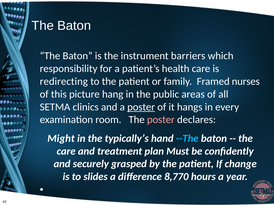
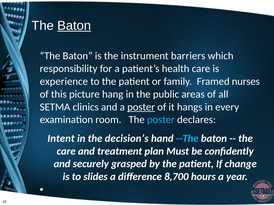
Baton underline: none -> present (74, 26)
redirecting: redirecting -> experience (64, 82)
poster colour: pink -> light blue (161, 120)
Might: Might -> Intent (61, 139)
typically’s: typically’s -> decision’s (127, 139)
8,770: 8,770 -> 8,700 (176, 177)
